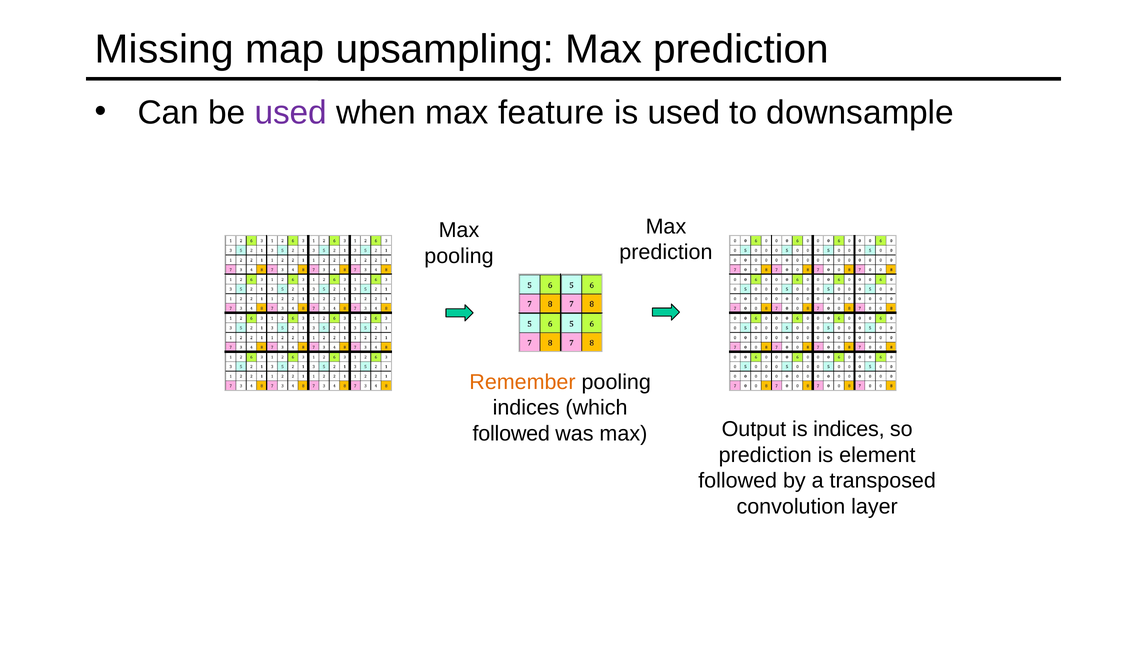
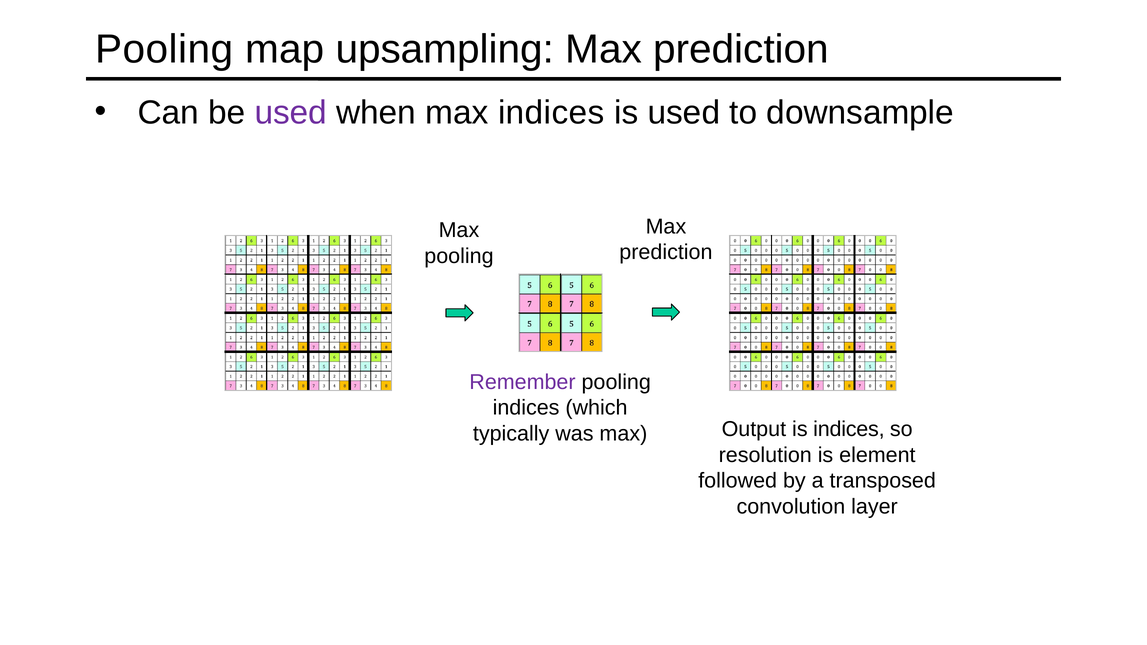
Missing: Missing -> Pooling (164, 49)
max feature: feature -> indices (551, 113)
Remember colour: orange -> purple (522, 382)
followed: followed -> typically (511, 434)
prediction: prediction -> resolution (765, 455)
